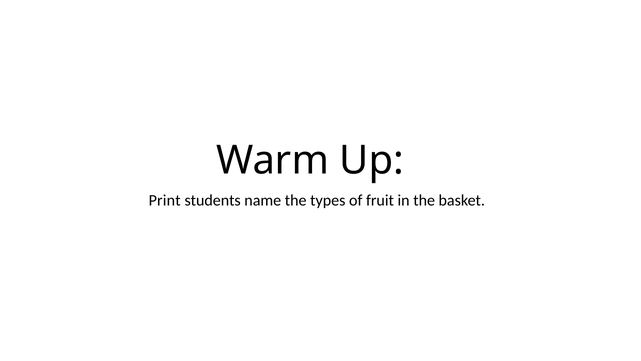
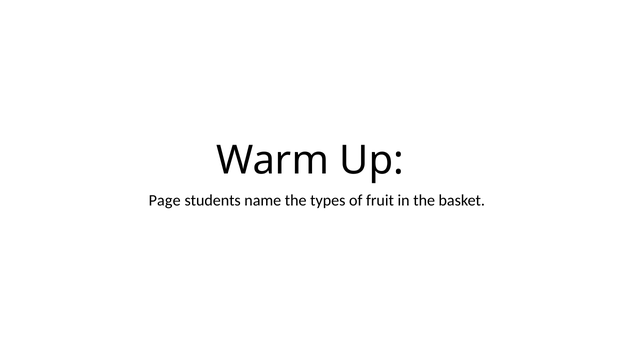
Print: Print -> Page (165, 200)
